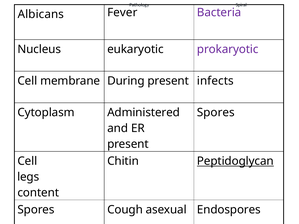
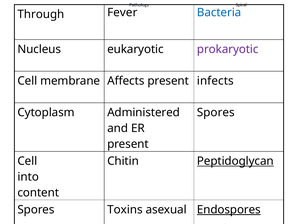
Bacteria colour: purple -> blue (219, 12)
Albicans: Albicans -> Through (41, 14)
During: During -> Affects (126, 81)
legs: legs -> into (28, 177)
Cough: Cough -> Toxins (125, 210)
Endospores underline: none -> present (229, 210)
